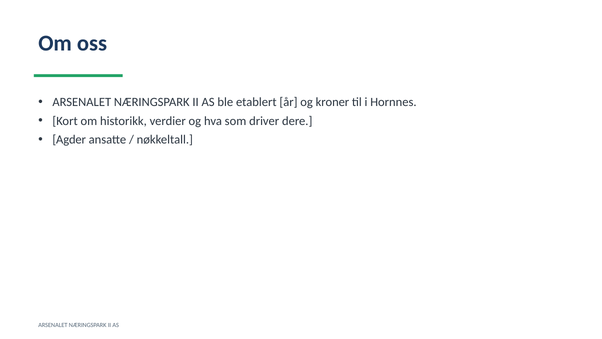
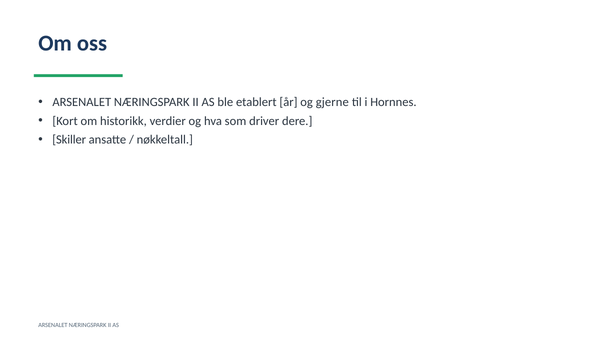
kroner: kroner -> gjerne (332, 102)
Agder: Agder -> Skiller (69, 140)
